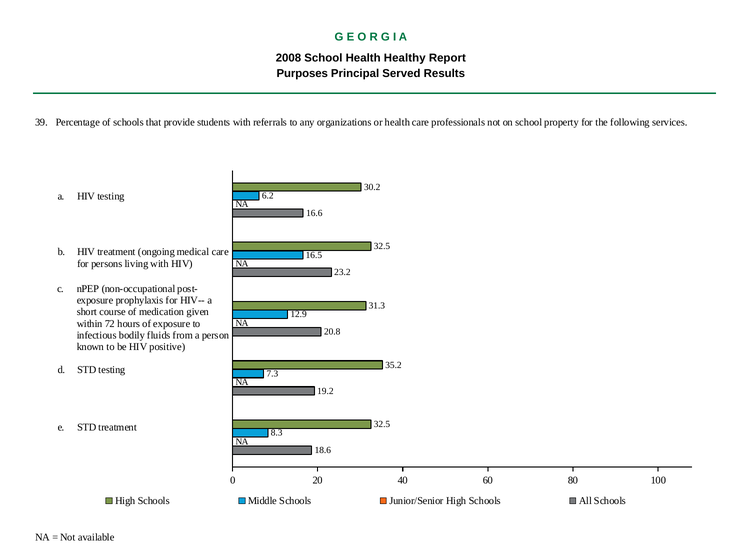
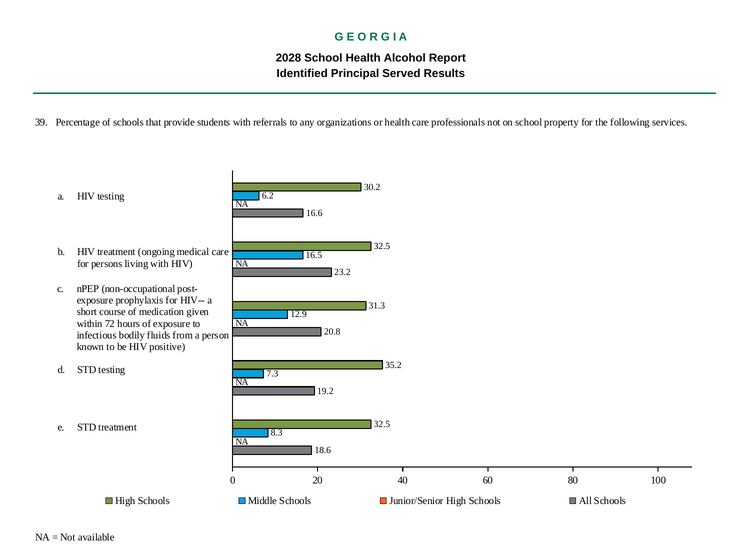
2008: 2008 -> 2028 (288, 58)
Healthy: Healthy -> Alcohol (405, 58)
Purposes: Purposes -> Identified (302, 74)
